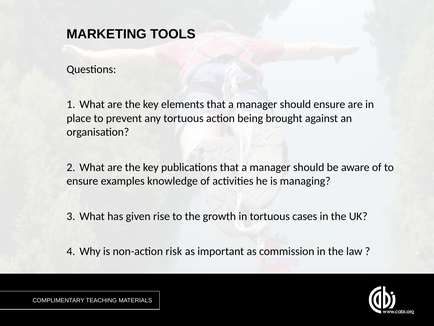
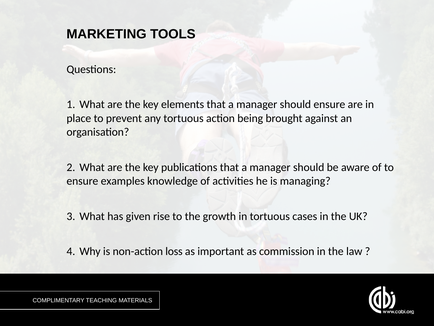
risk: risk -> loss (174, 251)
